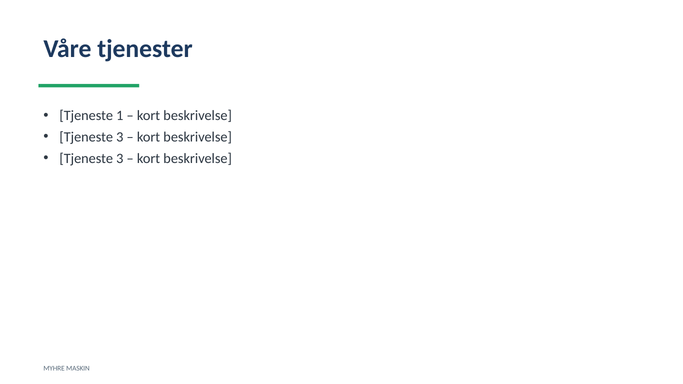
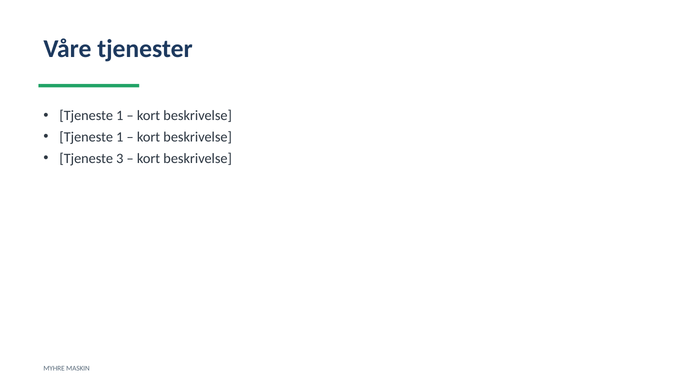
3: 3 -> 1 (120, 137)
